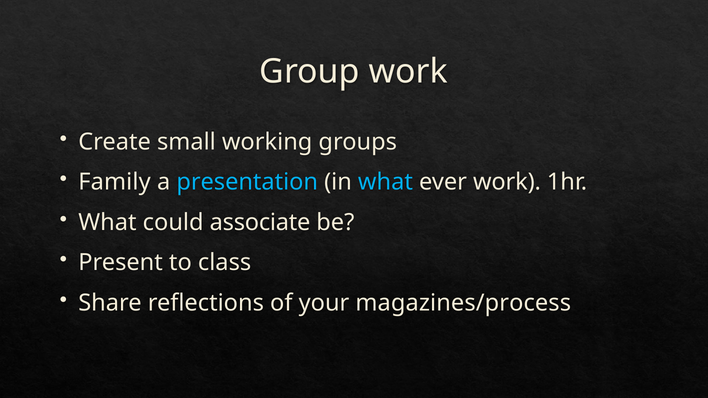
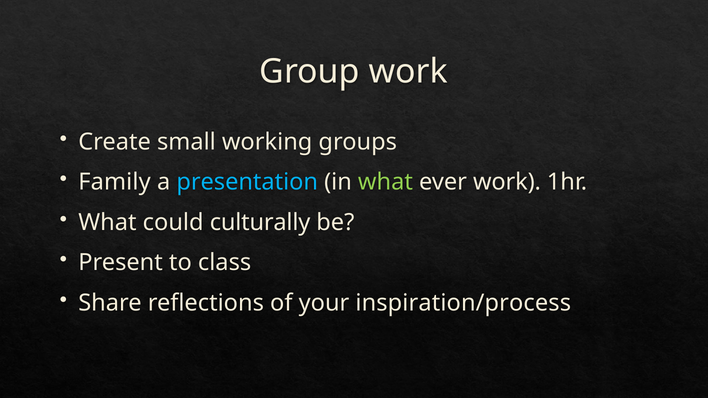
what colour: light blue -> light green (385, 182)
associate: associate -> culturally (260, 223)
magazines/process: magazines/process -> inspiration/process (463, 303)
